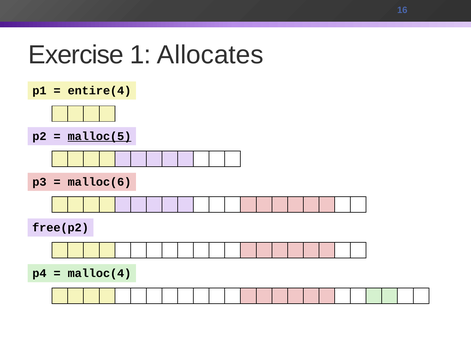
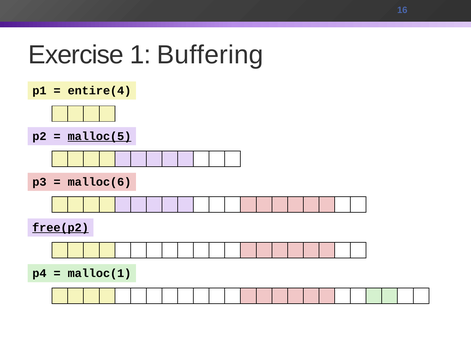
Allocates: Allocates -> Buffering (210, 55)
free(p2 underline: none -> present (61, 228)
malloc(4: malloc(4 -> malloc(1 (99, 274)
